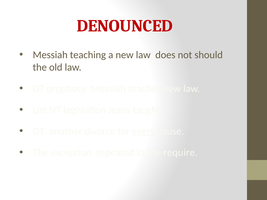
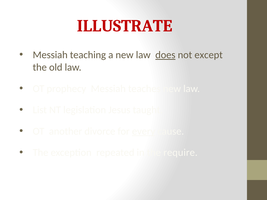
DENOUNCED: DENOUNCED -> ILLUSTRATE (125, 26)
does underline: none -> present (165, 55)
should: should -> except (209, 55)
